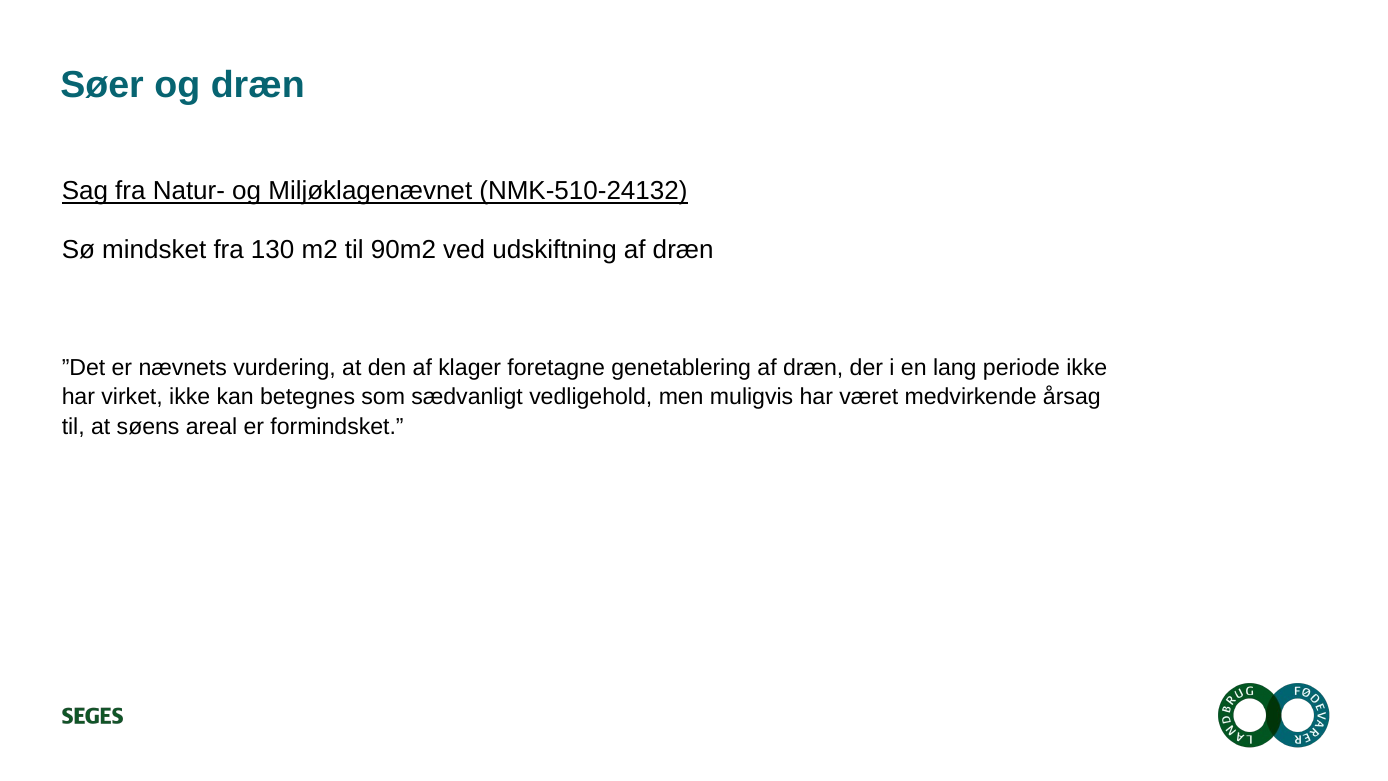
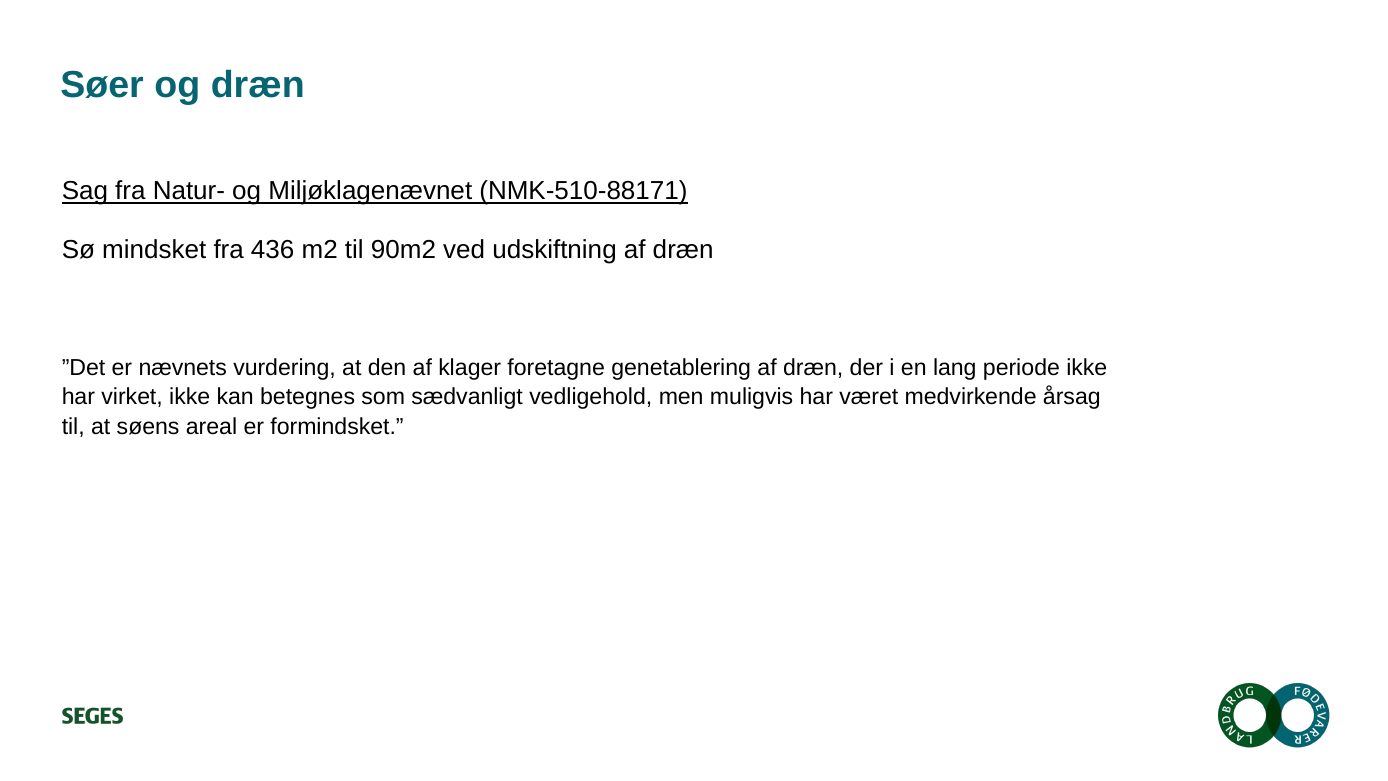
NMK-510-24132: NMK-510-24132 -> NMK-510-88171 (583, 191)
130: 130 -> 436 (273, 250)
